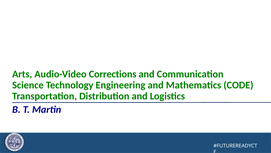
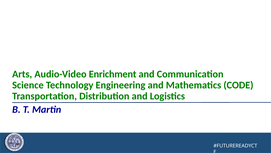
Corrections: Corrections -> Enrichment (113, 74)
